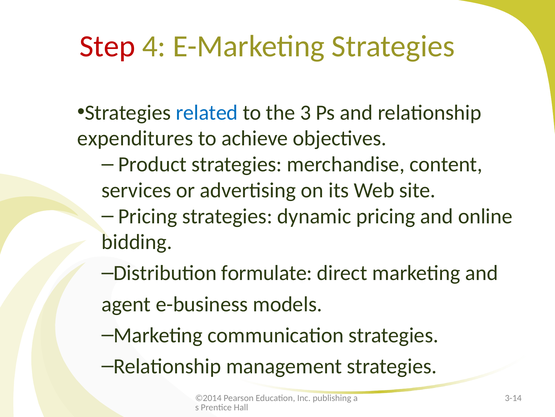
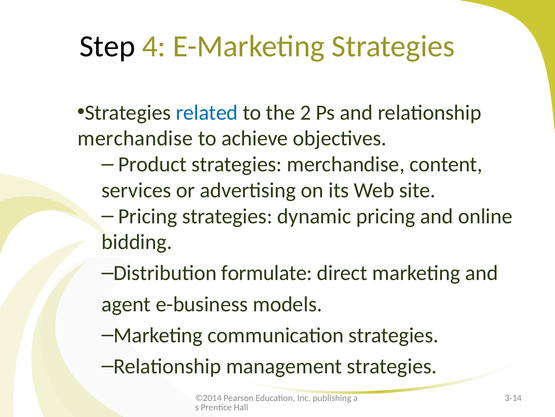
Step colour: red -> black (107, 46)
3: 3 -> 2 (306, 112)
expenditures: expenditures -> merchandise (135, 138)
